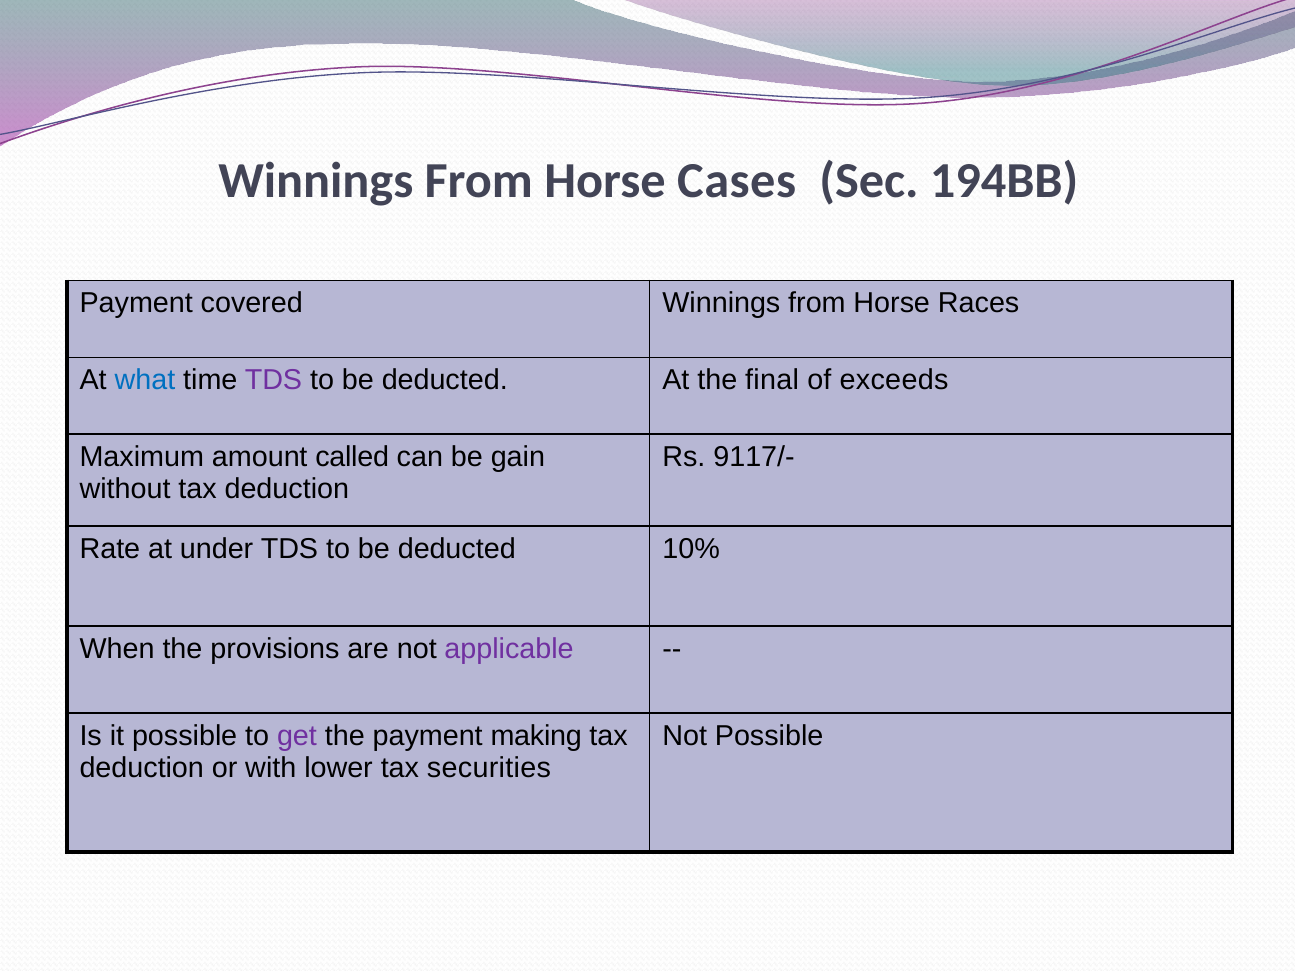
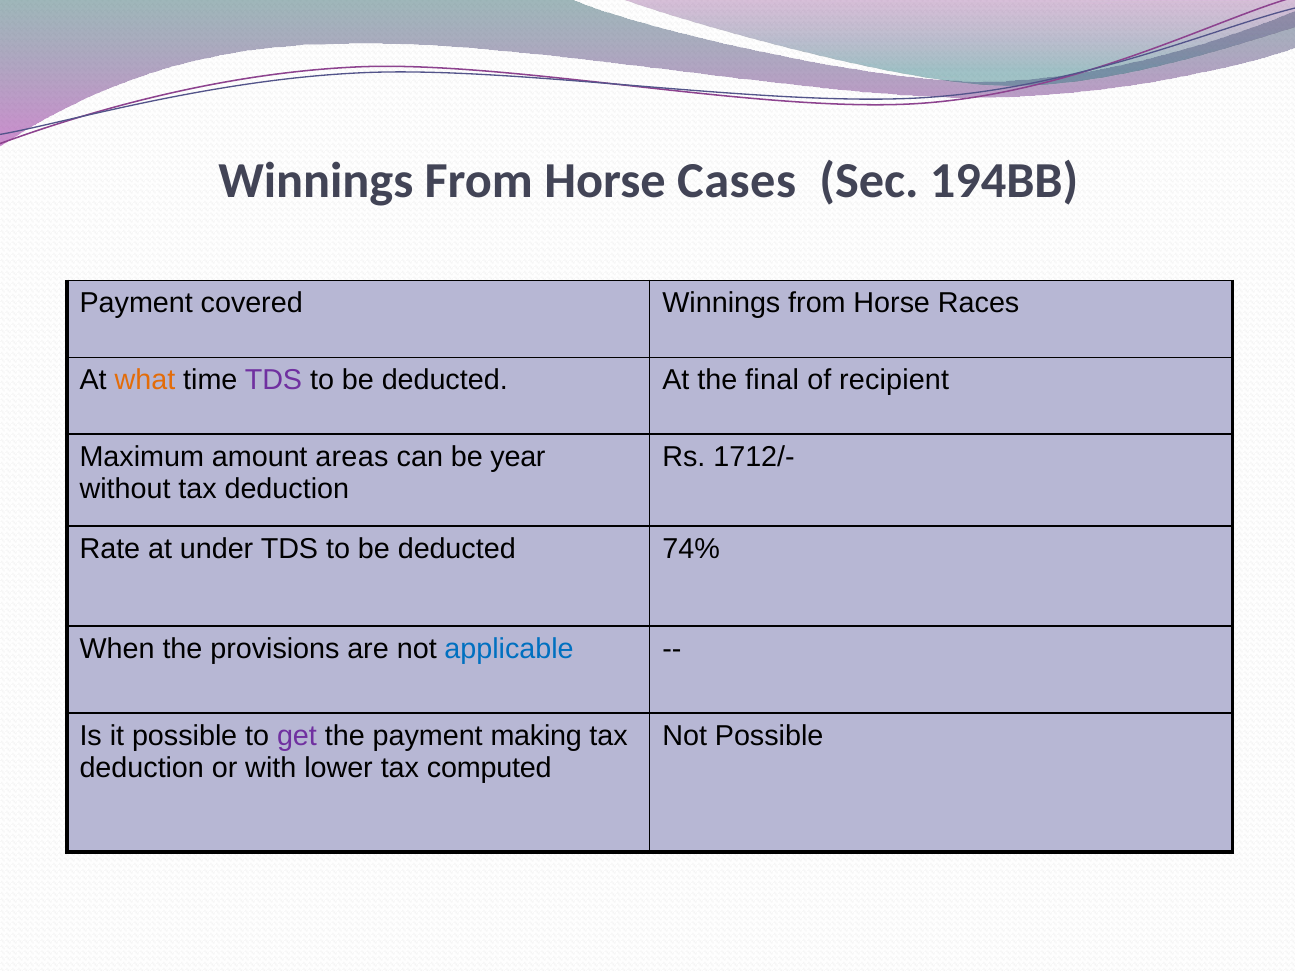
what colour: blue -> orange (145, 380)
exceeds: exceeds -> recipient (894, 380)
called: called -> areas (352, 457)
gain: gain -> year (518, 457)
9117/-: 9117/- -> 1712/- (754, 457)
10%: 10% -> 74% (691, 549)
applicable colour: purple -> blue (509, 649)
securities: securities -> computed (489, 768)
